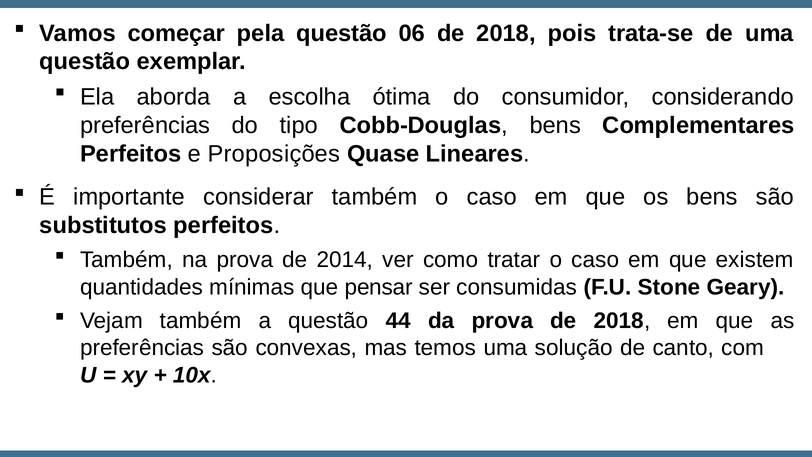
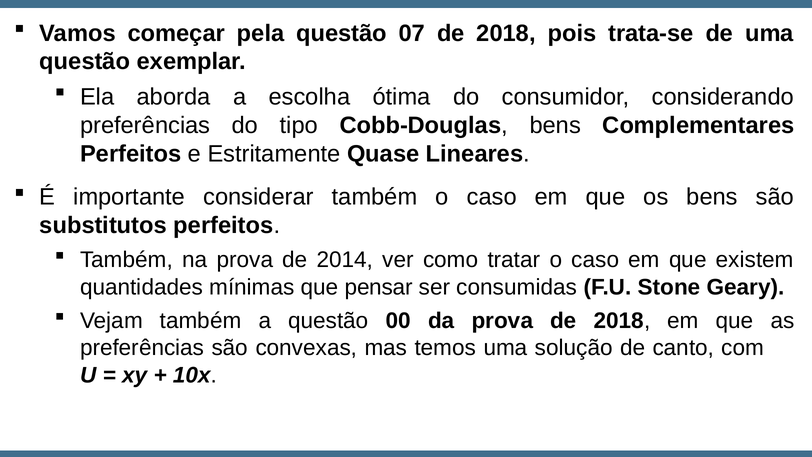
06: 06 -> 07 (412, 33)
Proposições: Proposições -> Estritamente (274, 154)
44: 44 -> 00 (399, 321)
